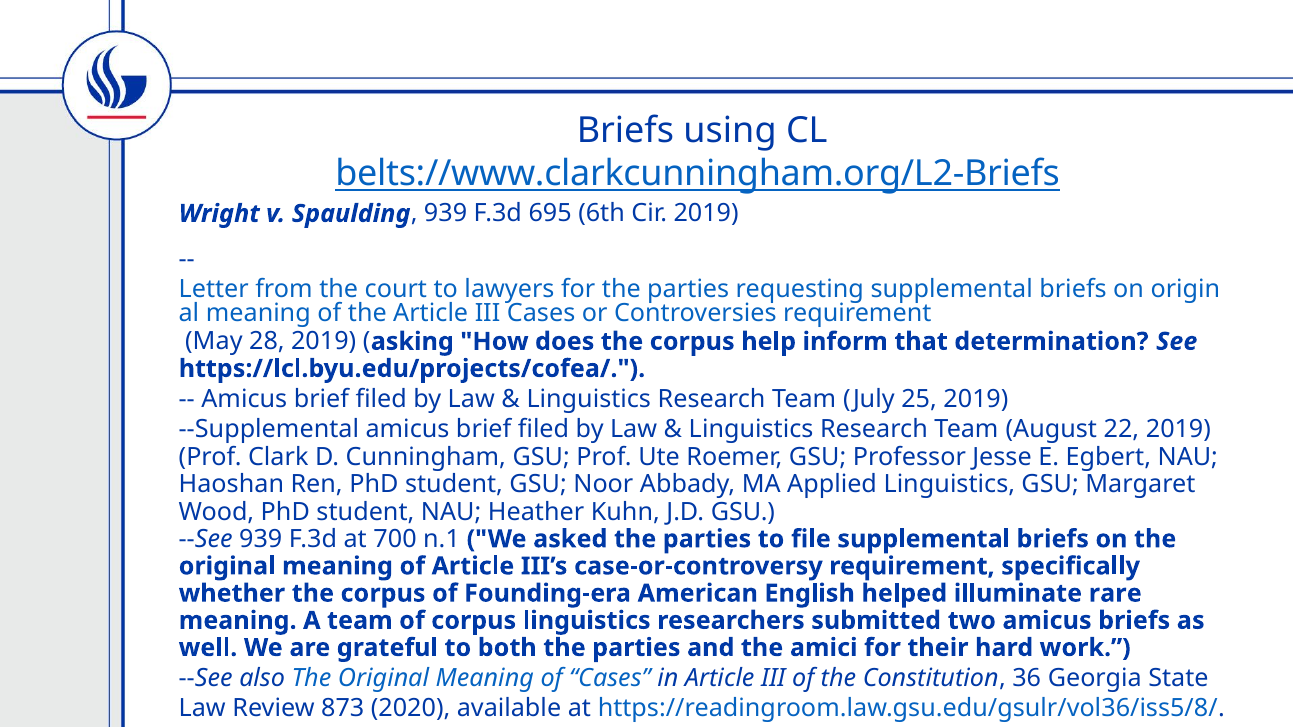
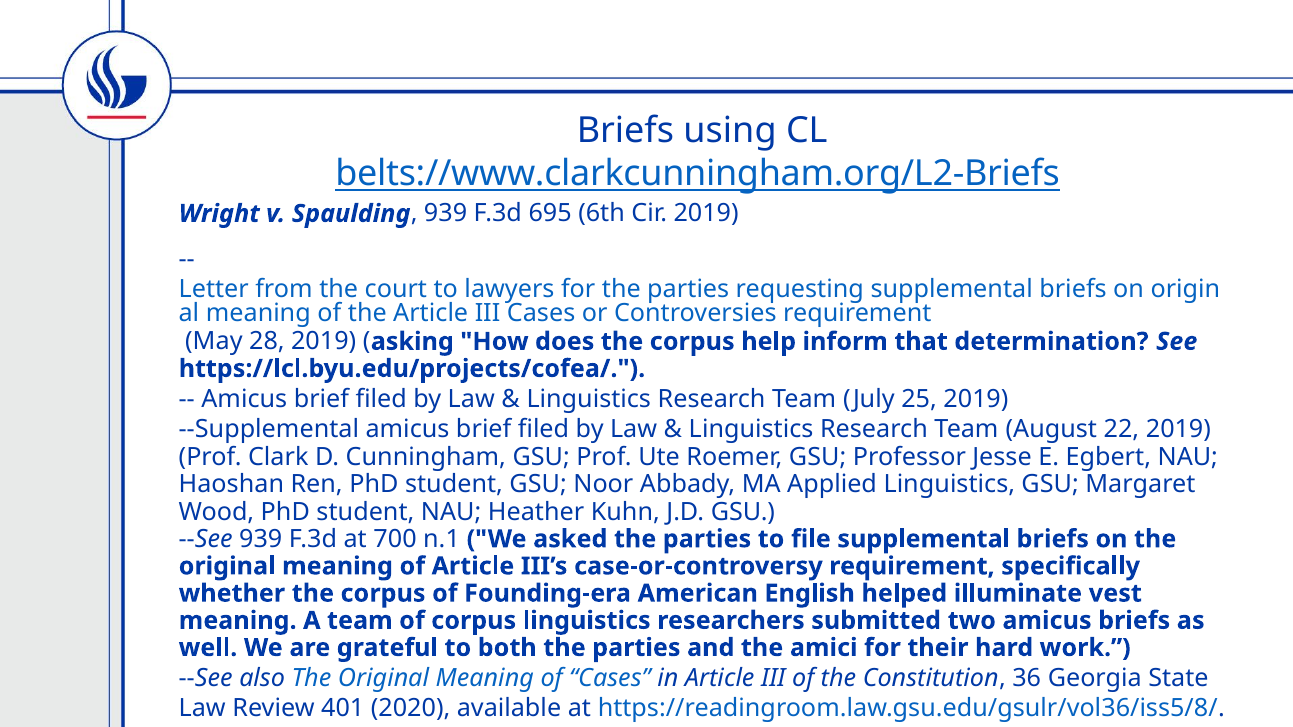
rare: rare -> vest (1115, 594)
873: 873 -> 401 (343, 709)
